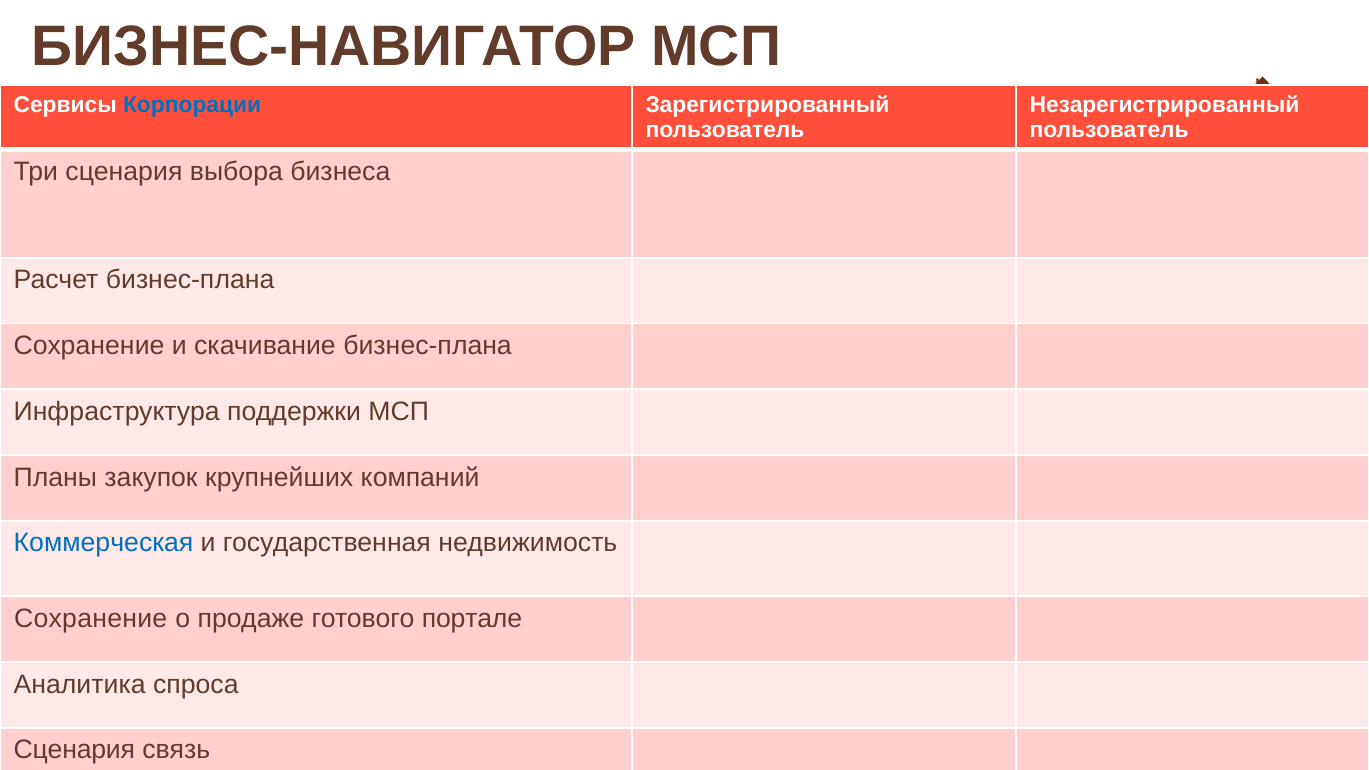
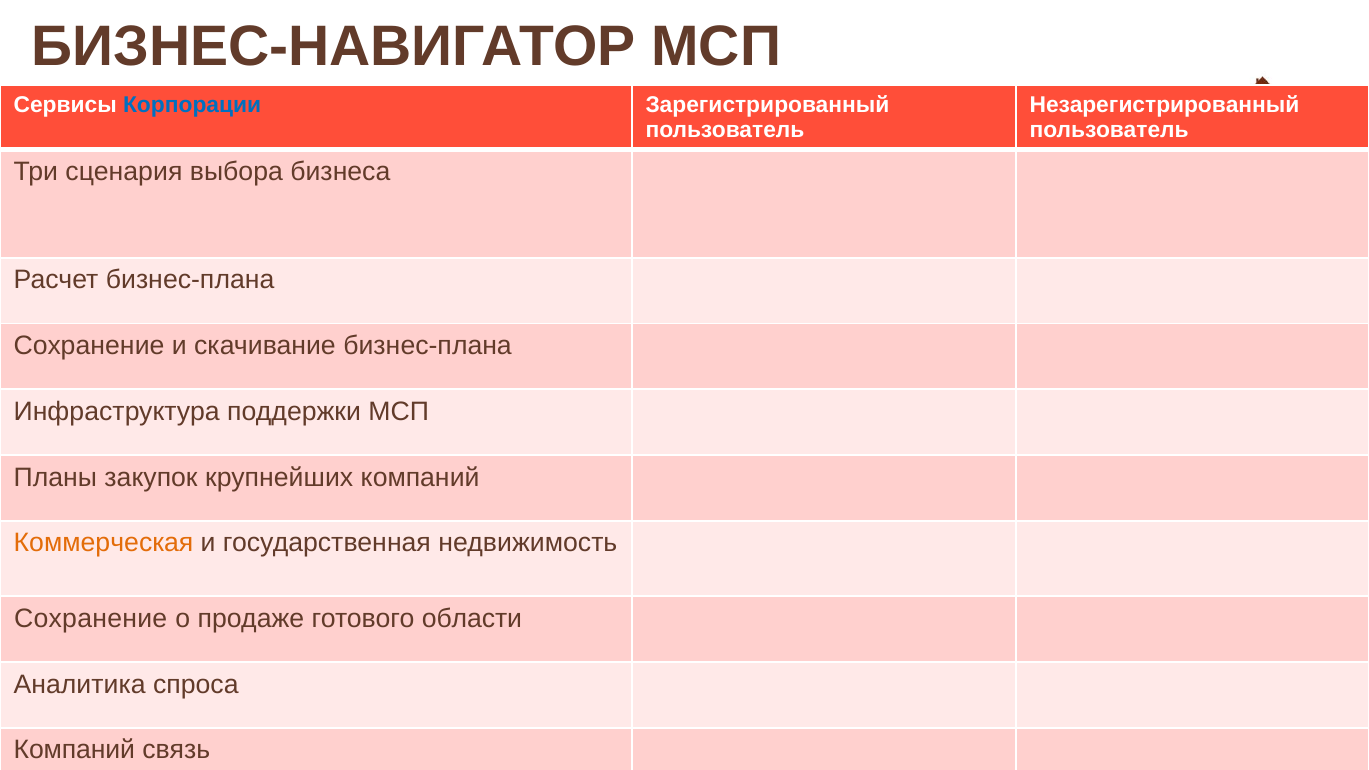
Коммерческая colour: blue -> orange (103, 543)
портале: портале -> области (472, 619)
Сценария: Сценария -> Компаний (74, 750)
